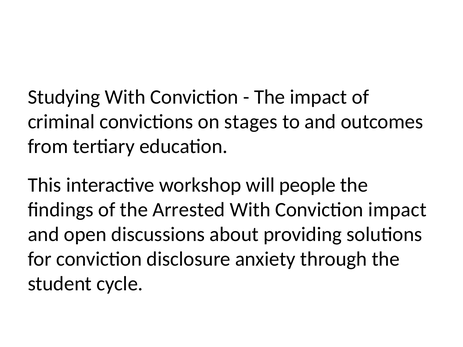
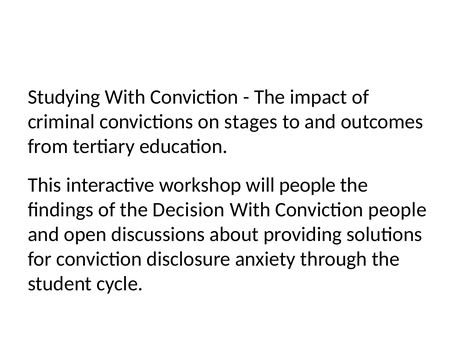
Arrested: Arrested -> Decision (189, 210)
Conviction impact: impact -> people (397, 210)
